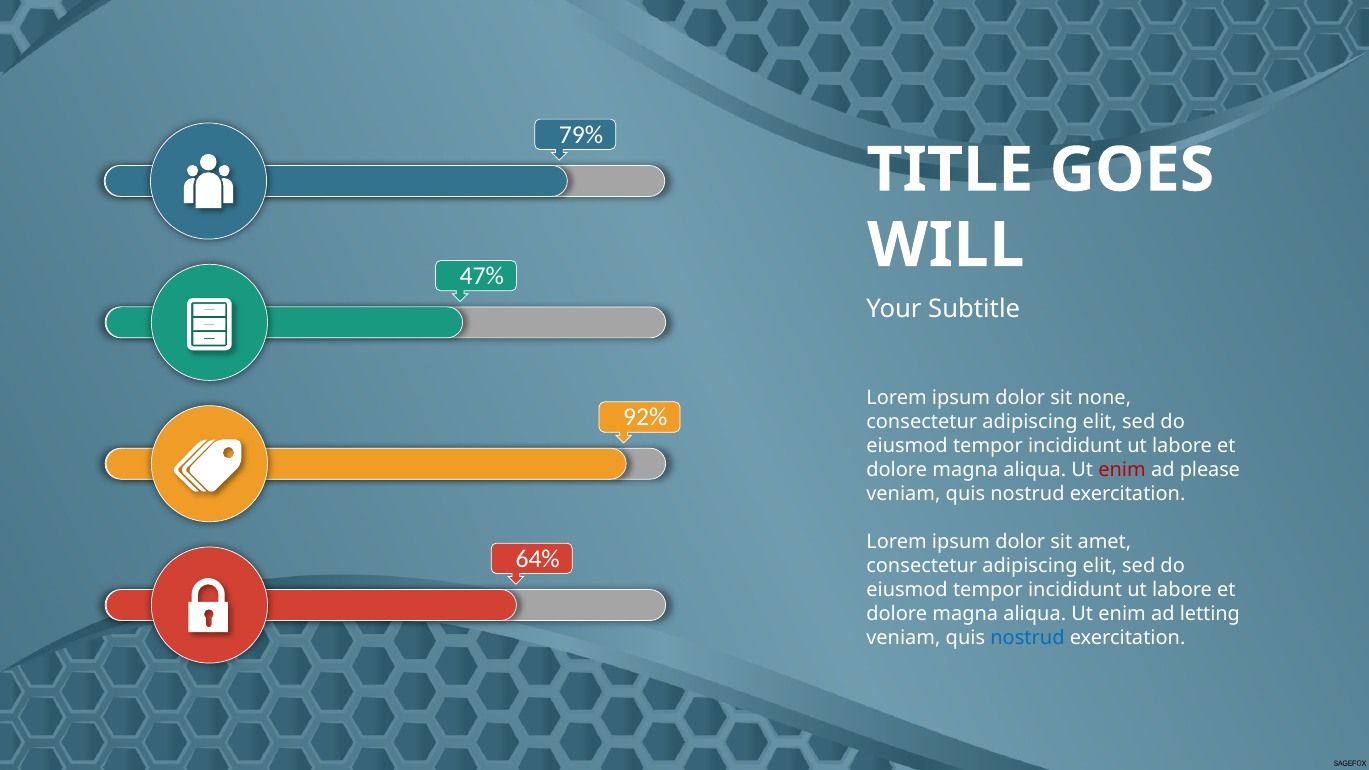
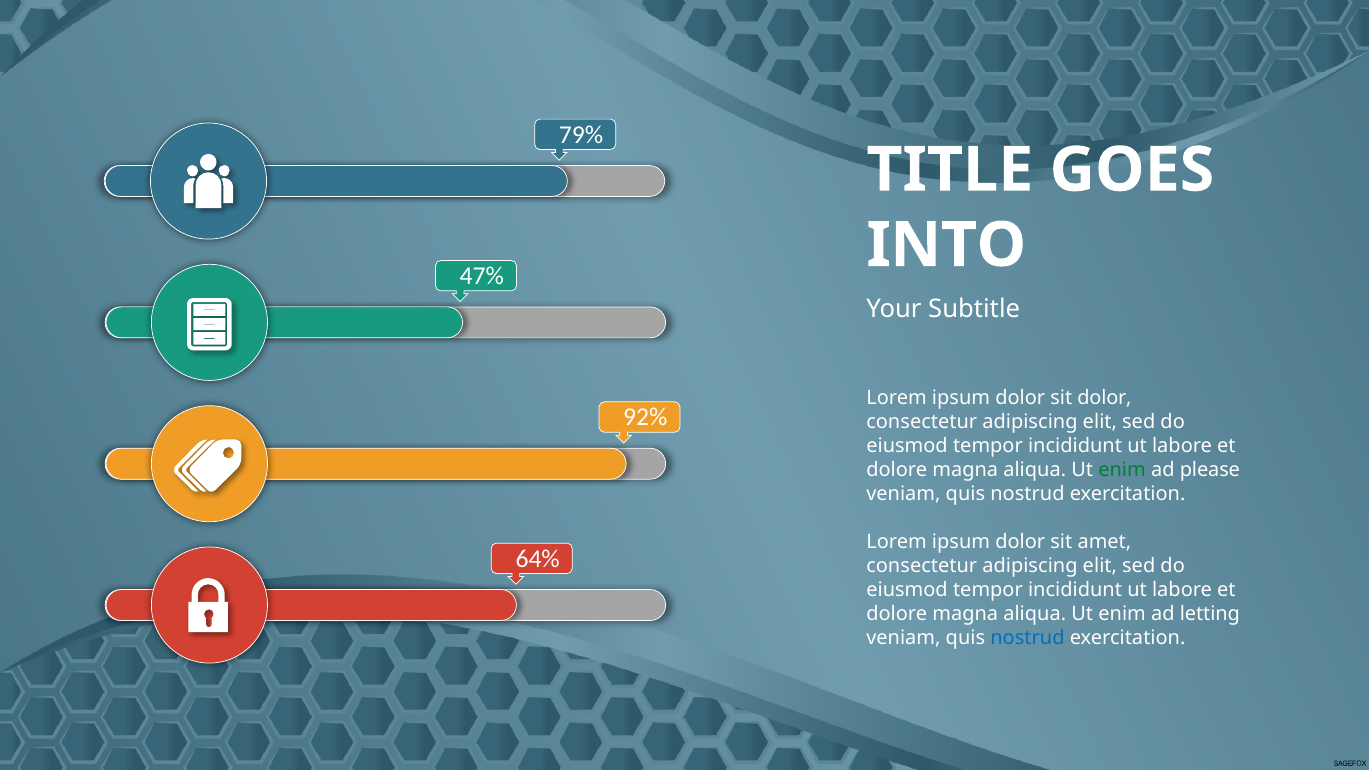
WILL: WILL -> INTO (946, 245)
sit none: none -> dolor (1104, 398)
enim colour: red -> green (1122, 470)
